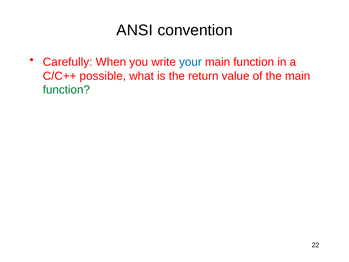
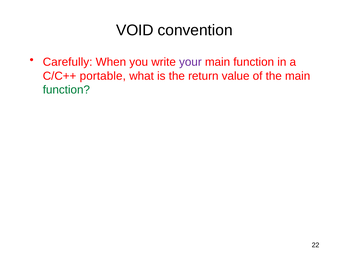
ANSI: ANSI -> VOID (135, 30)
your colour: blue -> purple (190, 62)
possible: possible -> portable (103, 76)
